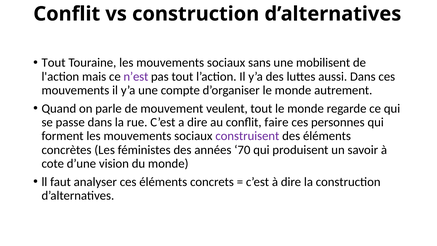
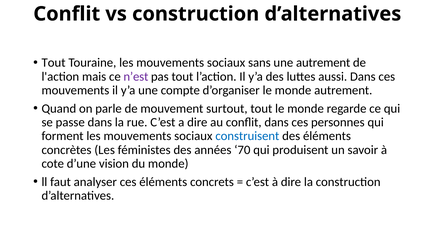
une mobilisent: mobilisent -> autrement (323, 63)
veulent: veulent -> surtout (227, 108)
conflit faire: faire -> dans (277, 122)
construisent colour: purple -> blue (247, 136)
